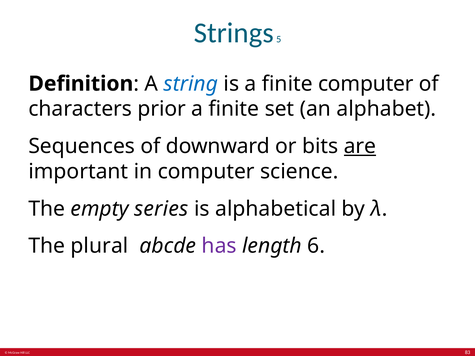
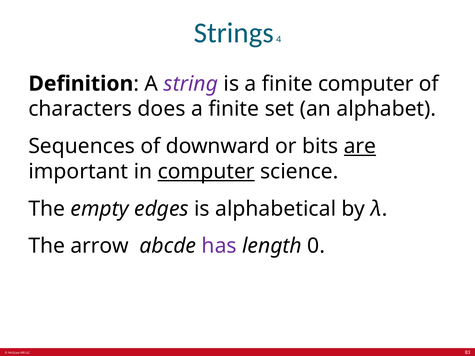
5: 5 -> 4 (279, 39)
string colour: blue -> purple (191, 84)
prior: prior -> does (162, 109)
computer underline: none -> present (206, 172)
series: series -> edges (161, 209)
plural: plural -> arrow (100, 246)
6: 6 -> 0 (316, 246)
